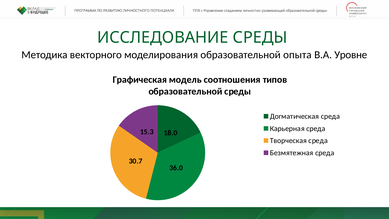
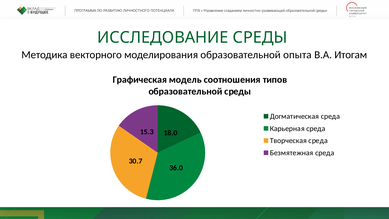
Уровне: Уровне -> Итогам (351, 55)
